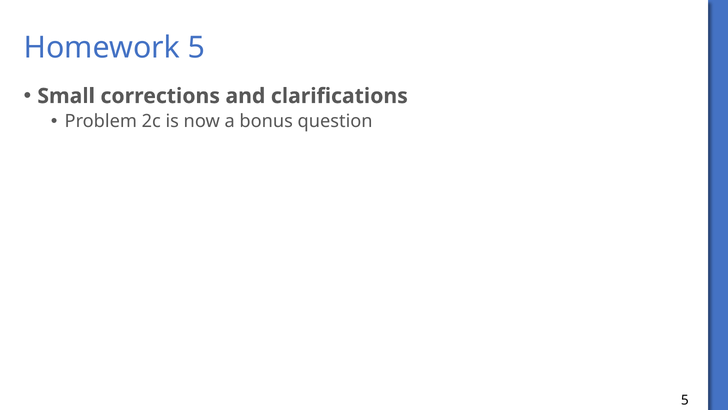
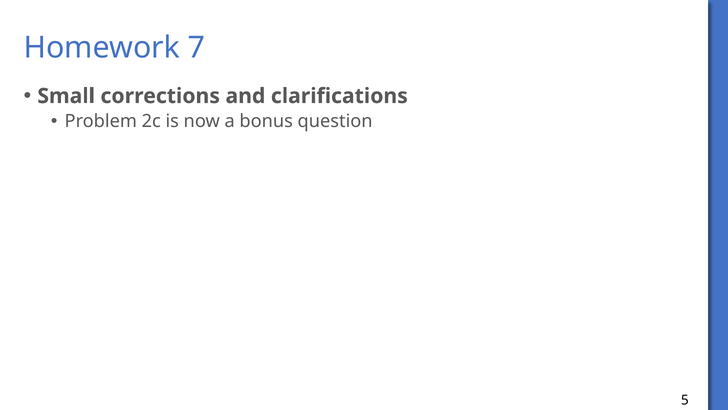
Homework 5: 5 -> 7 (197, 48)
